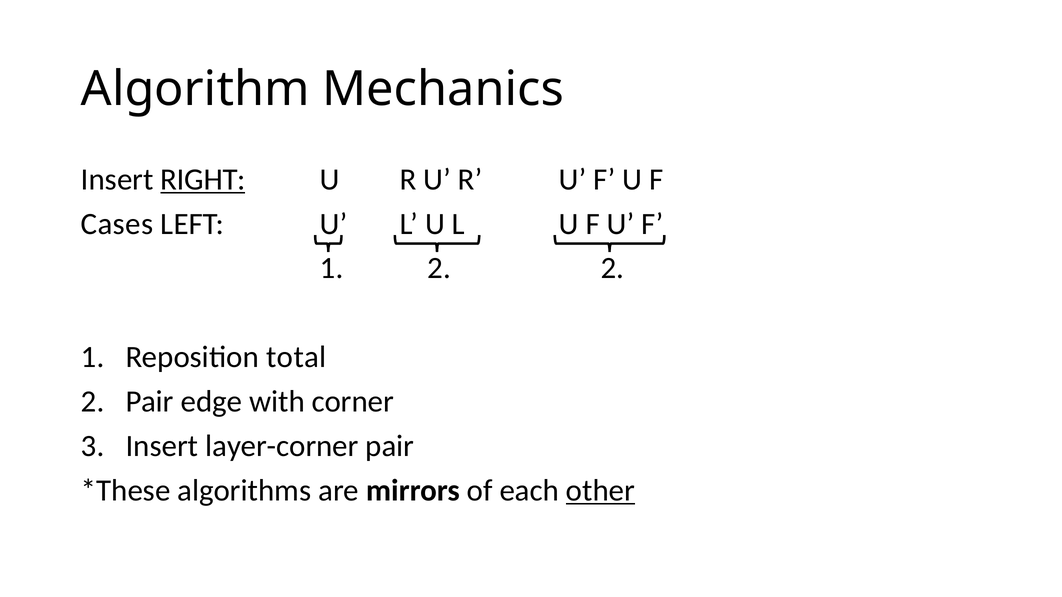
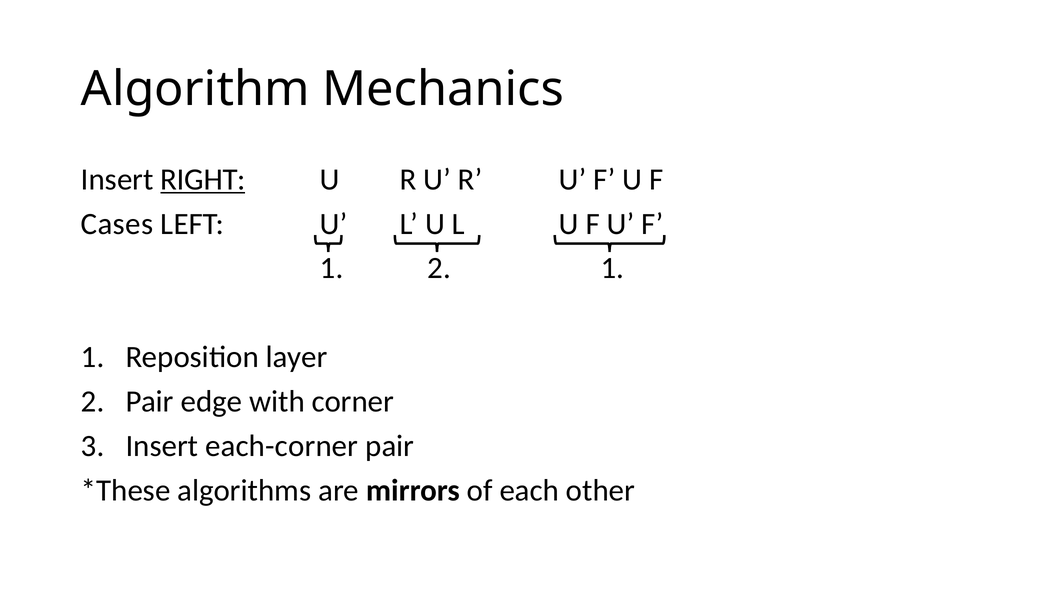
2 2: 2 -> 1 (612, 268)
total: total -> layer (297, 357)
layer-corner: layer-corner -> each-corner (282, 446)
other underline: present -> none (600, 491)
